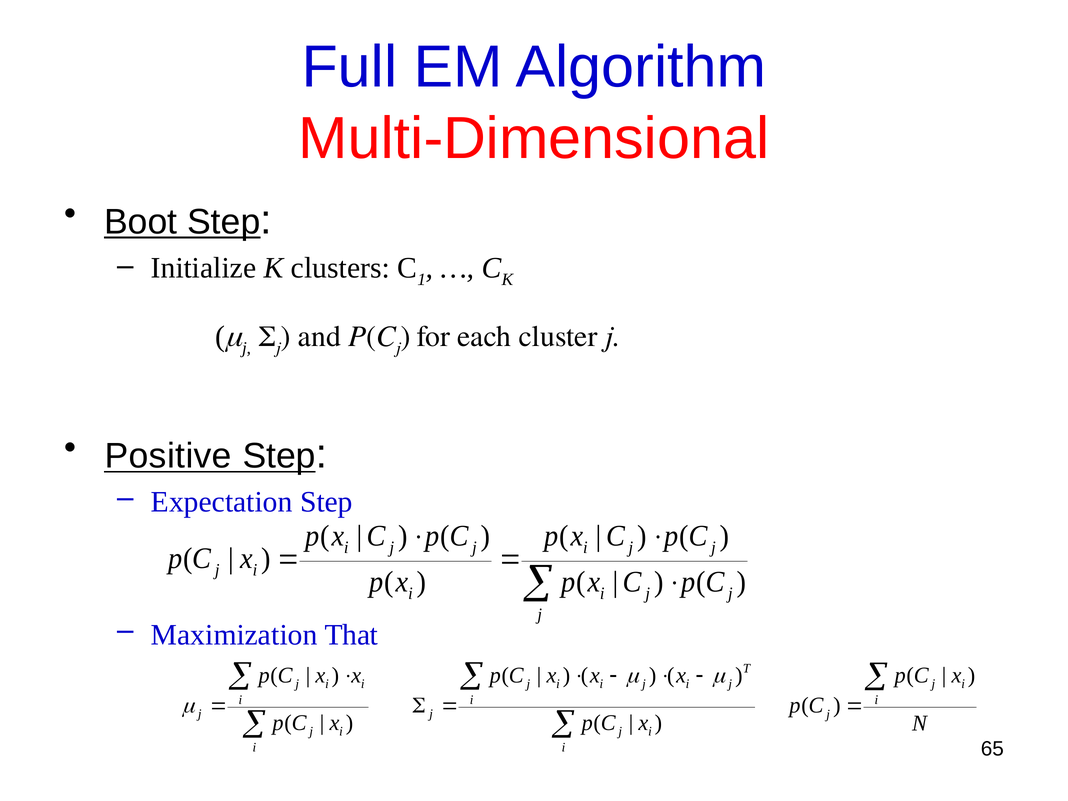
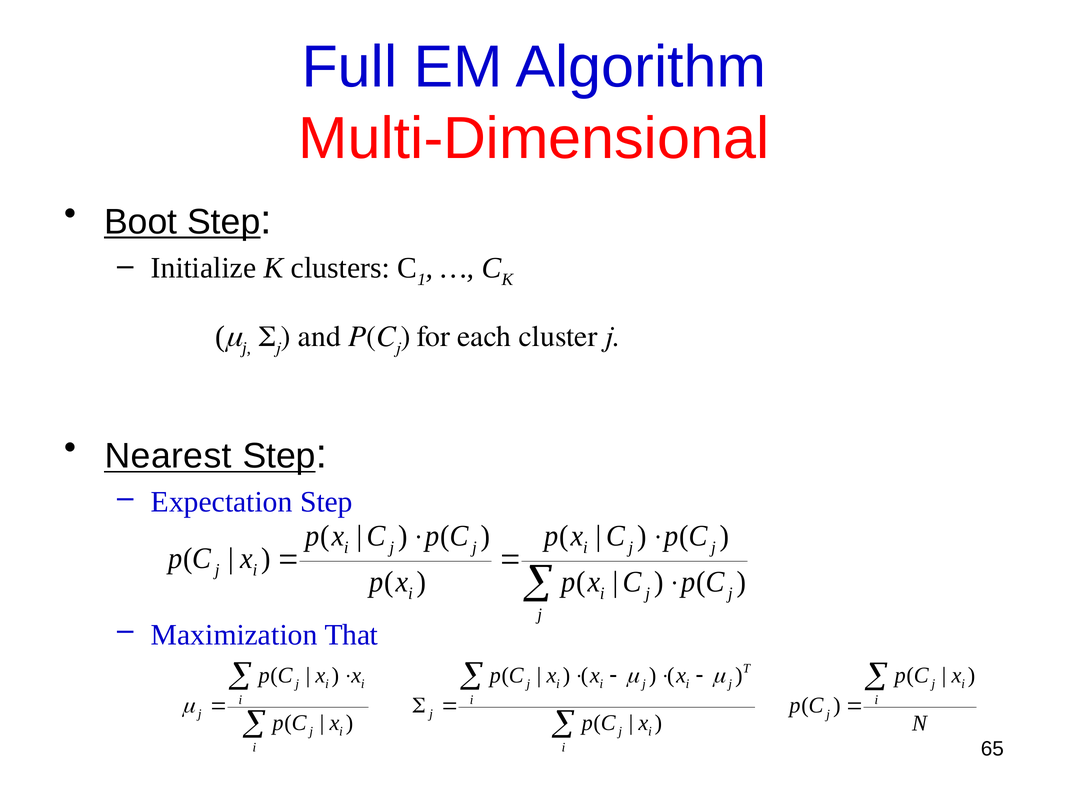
Positive: Positive -> Nearest (168, 456)
